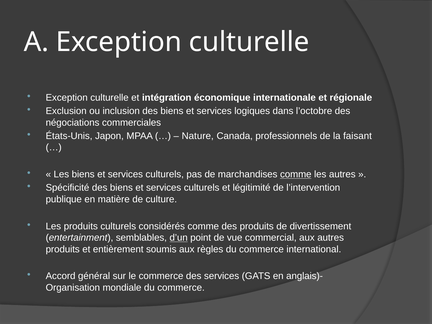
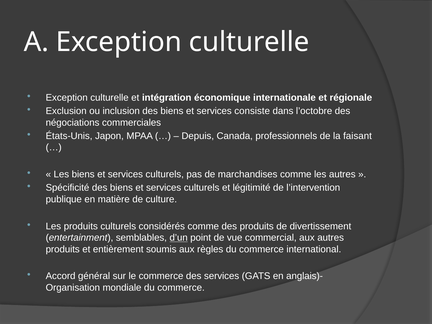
logiques: logiques -> consiste (252, 111)
Nature: Nature -> Depuis (198, 136)
comme underline: present -> none (296, 174)
